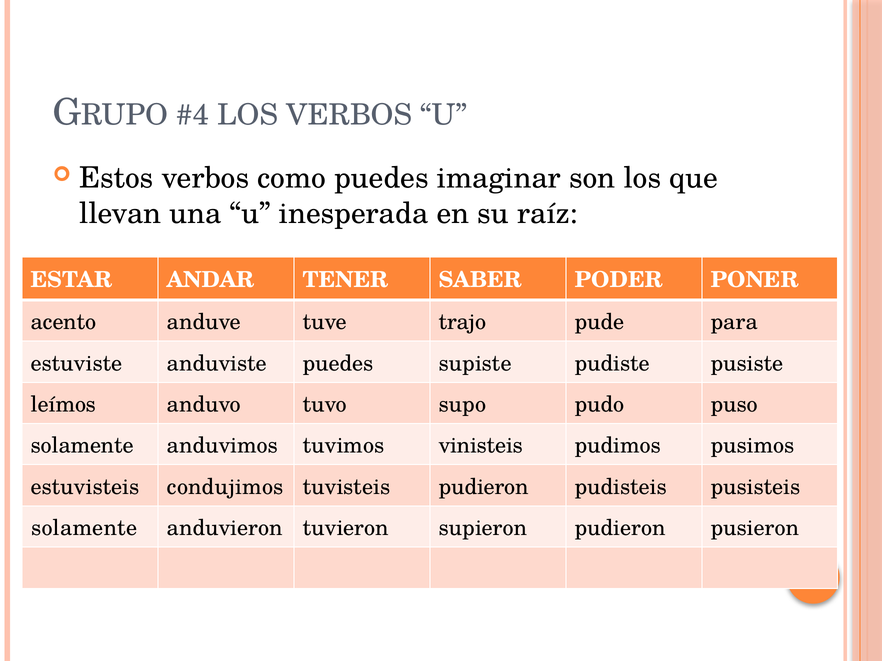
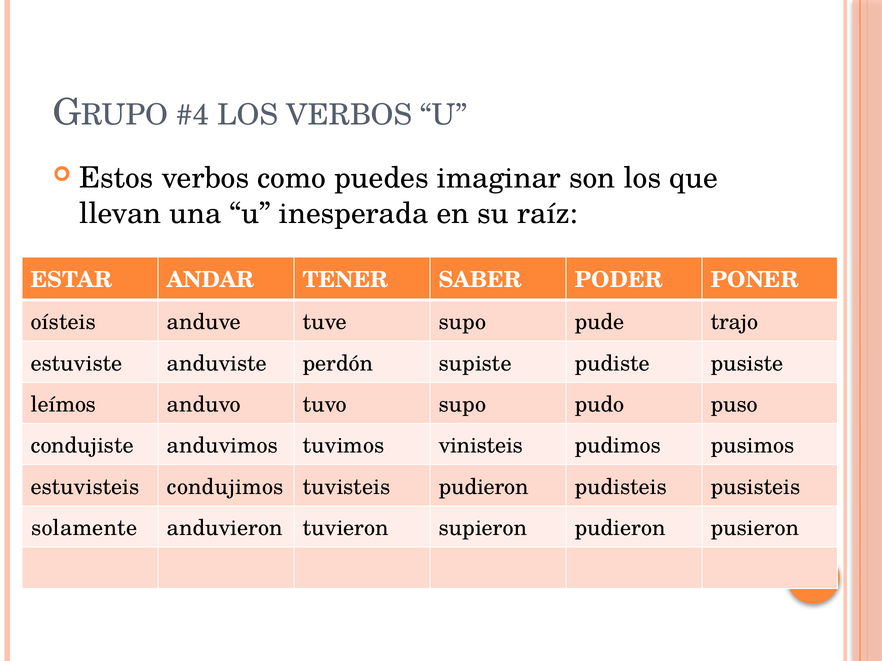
acento: acento -> oísteis (63, 322)
tuve trajo: trajo -> supo (462, 322)
para: para -> trajo (734, 322)
anduviste puedes: puedes -> perdón (338, 364)
solamente: solamente -> condujiste (82, 446)
